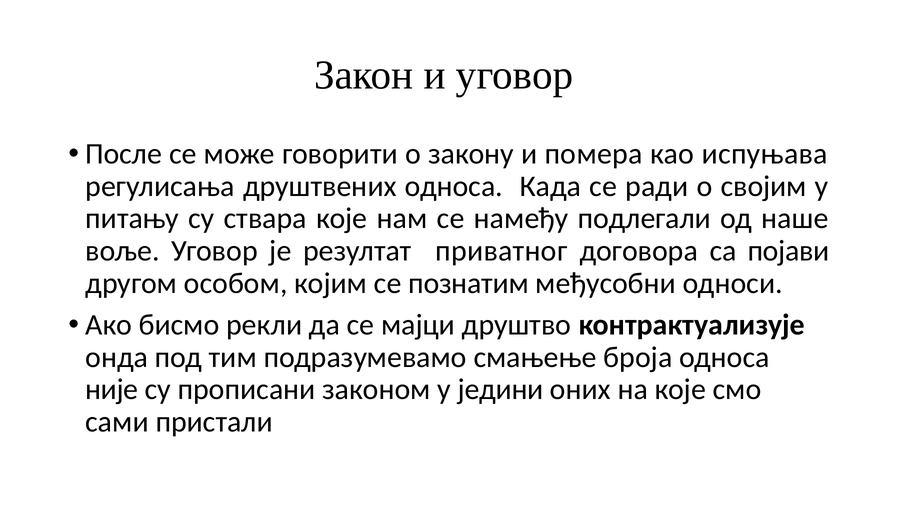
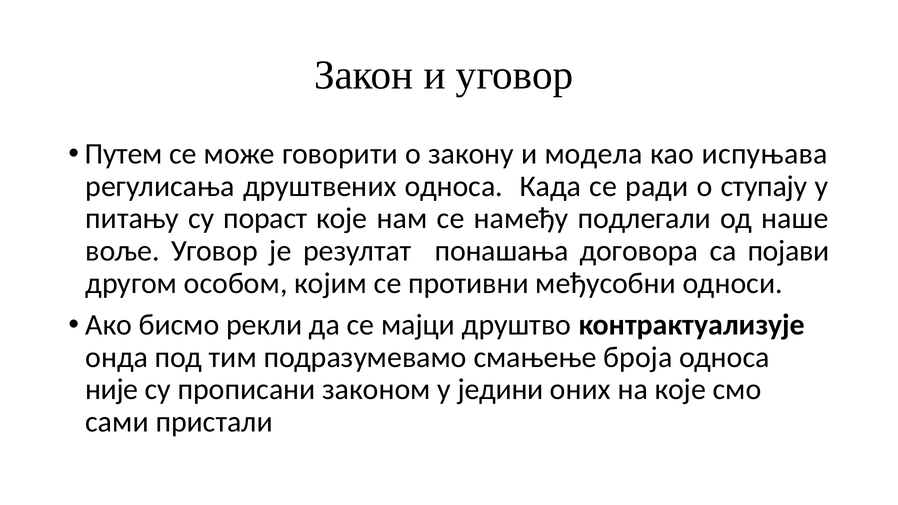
После: После -> Путем (124, 154)
помера: помера -> модела (594, 154)
својим: својим -> ступају (764, 186)
ствара: ствара -> пораст (265, 219)
приватног: приватног -> понашања (502, 251)
познатим: познатим -> противни (468, 283)
